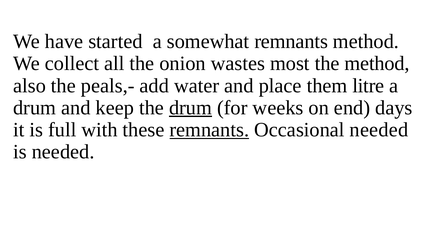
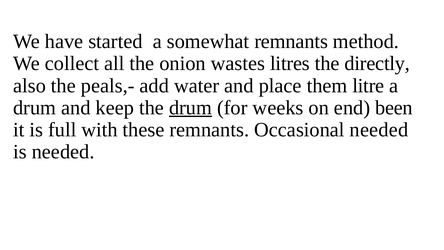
most: most -> litres (290, 64)
the method: method -> directly (377, 64)
days: days -> been (394, 108)
remnants underline: present -> none (209, 130)
